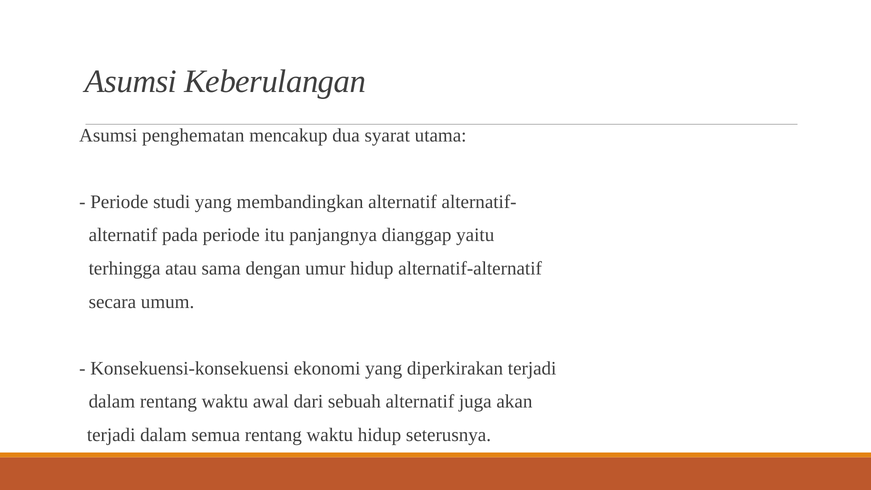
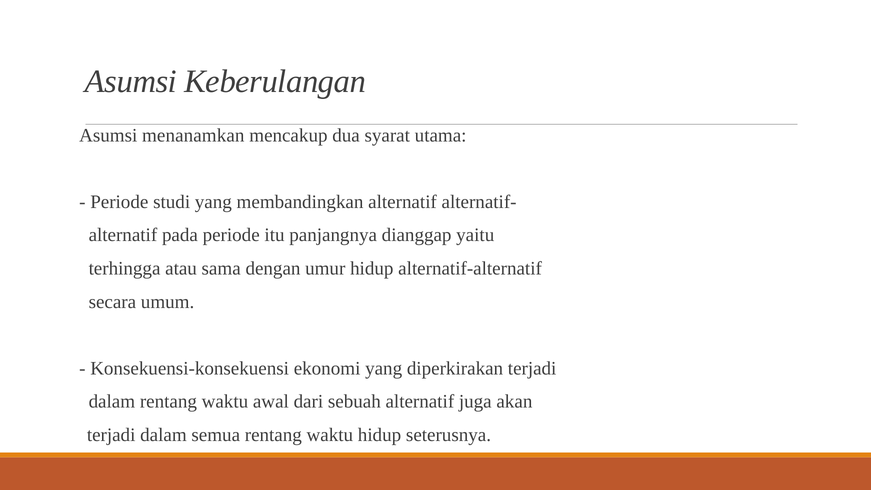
penghematan: penghematan -> menanamkan (193, 135)
